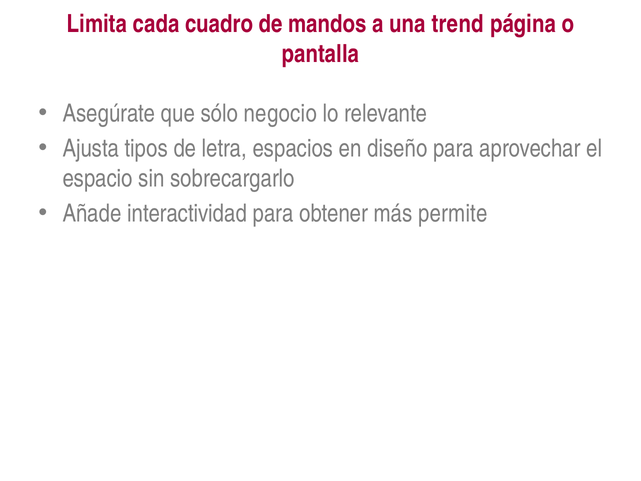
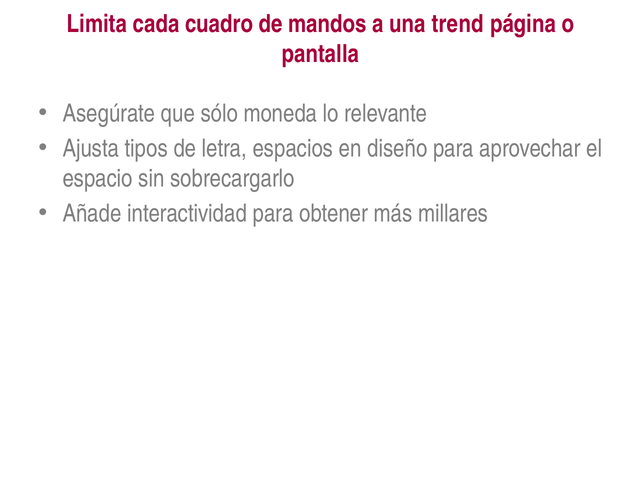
negocio: negocio -> moneda (280, 114)
permite: permite -> millares (453, 213)
